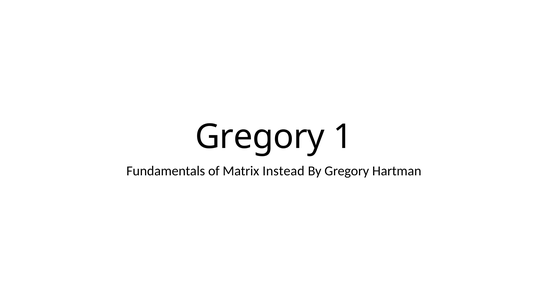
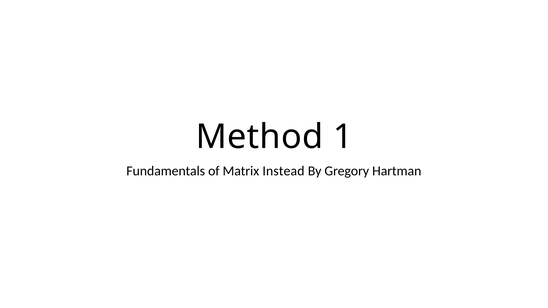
Gregory: Gregory -> Method (260, 137)
